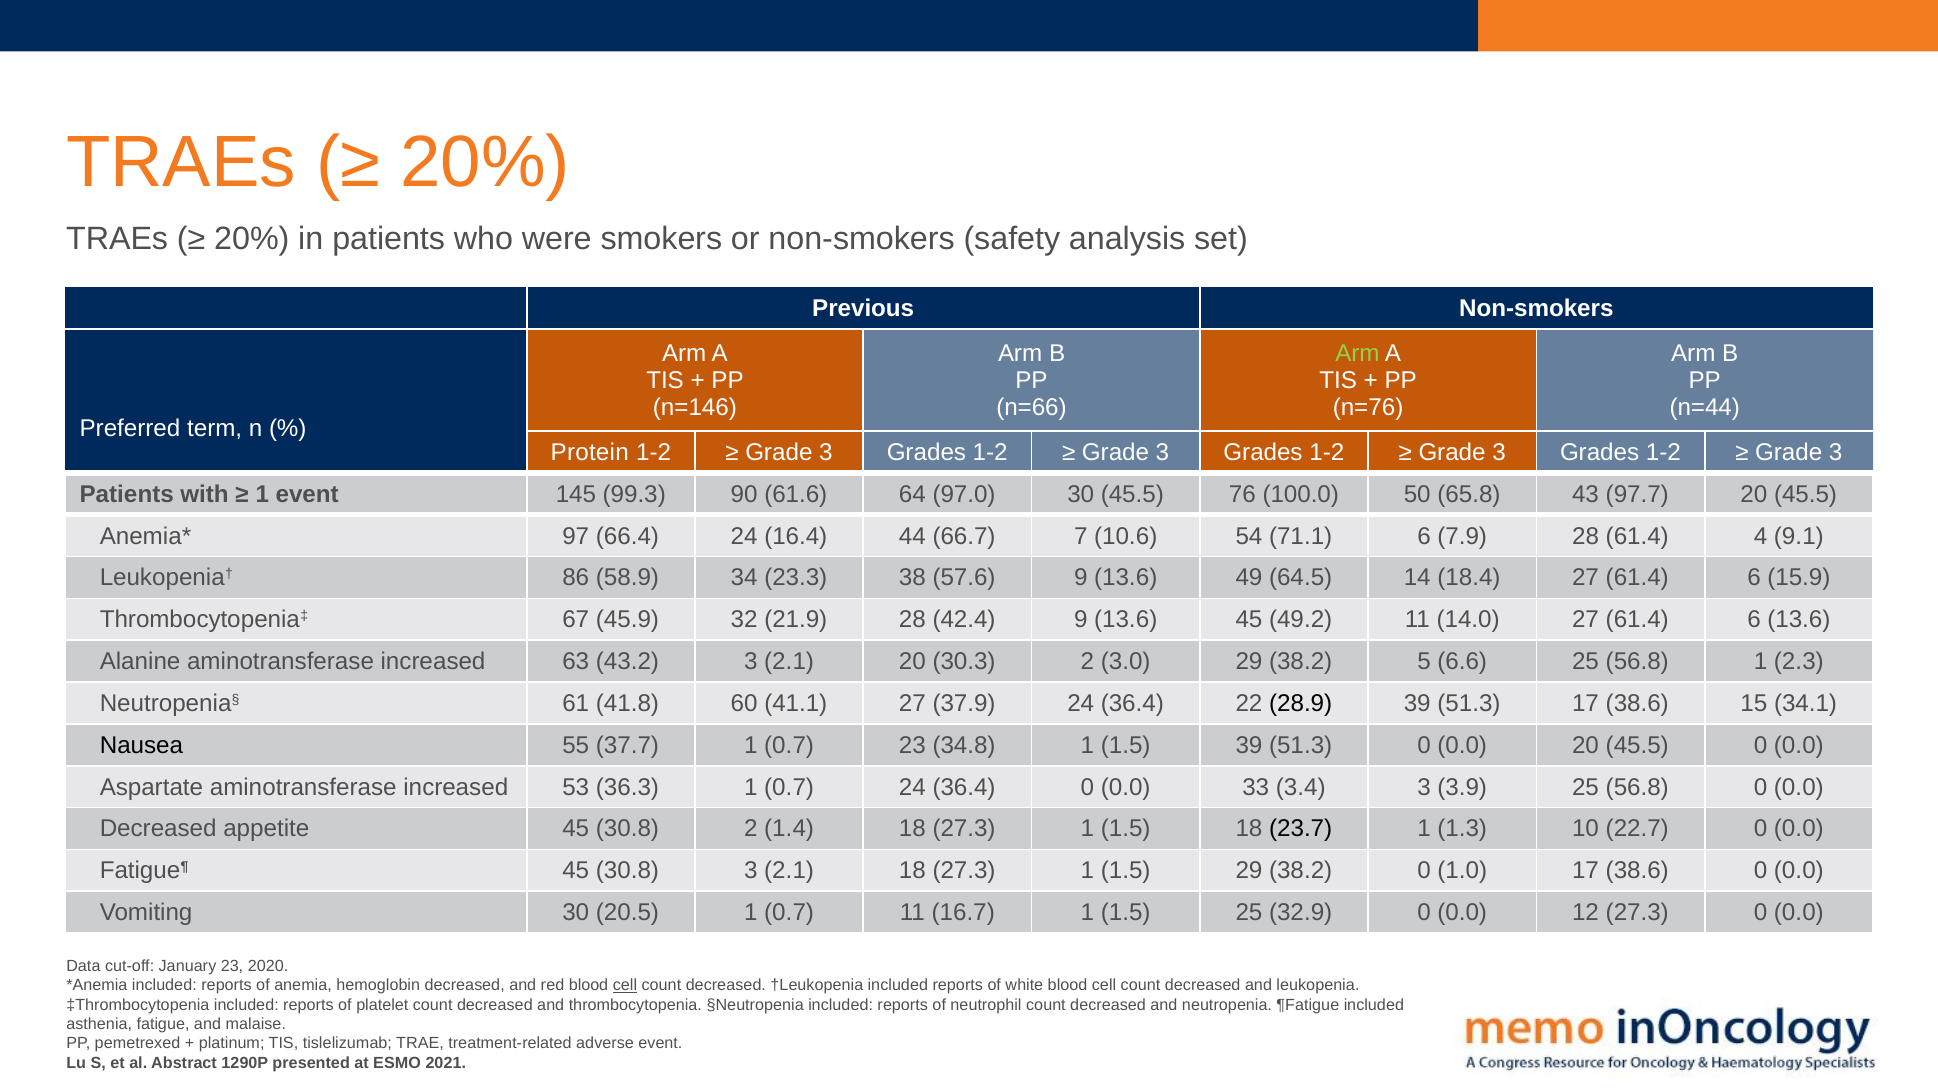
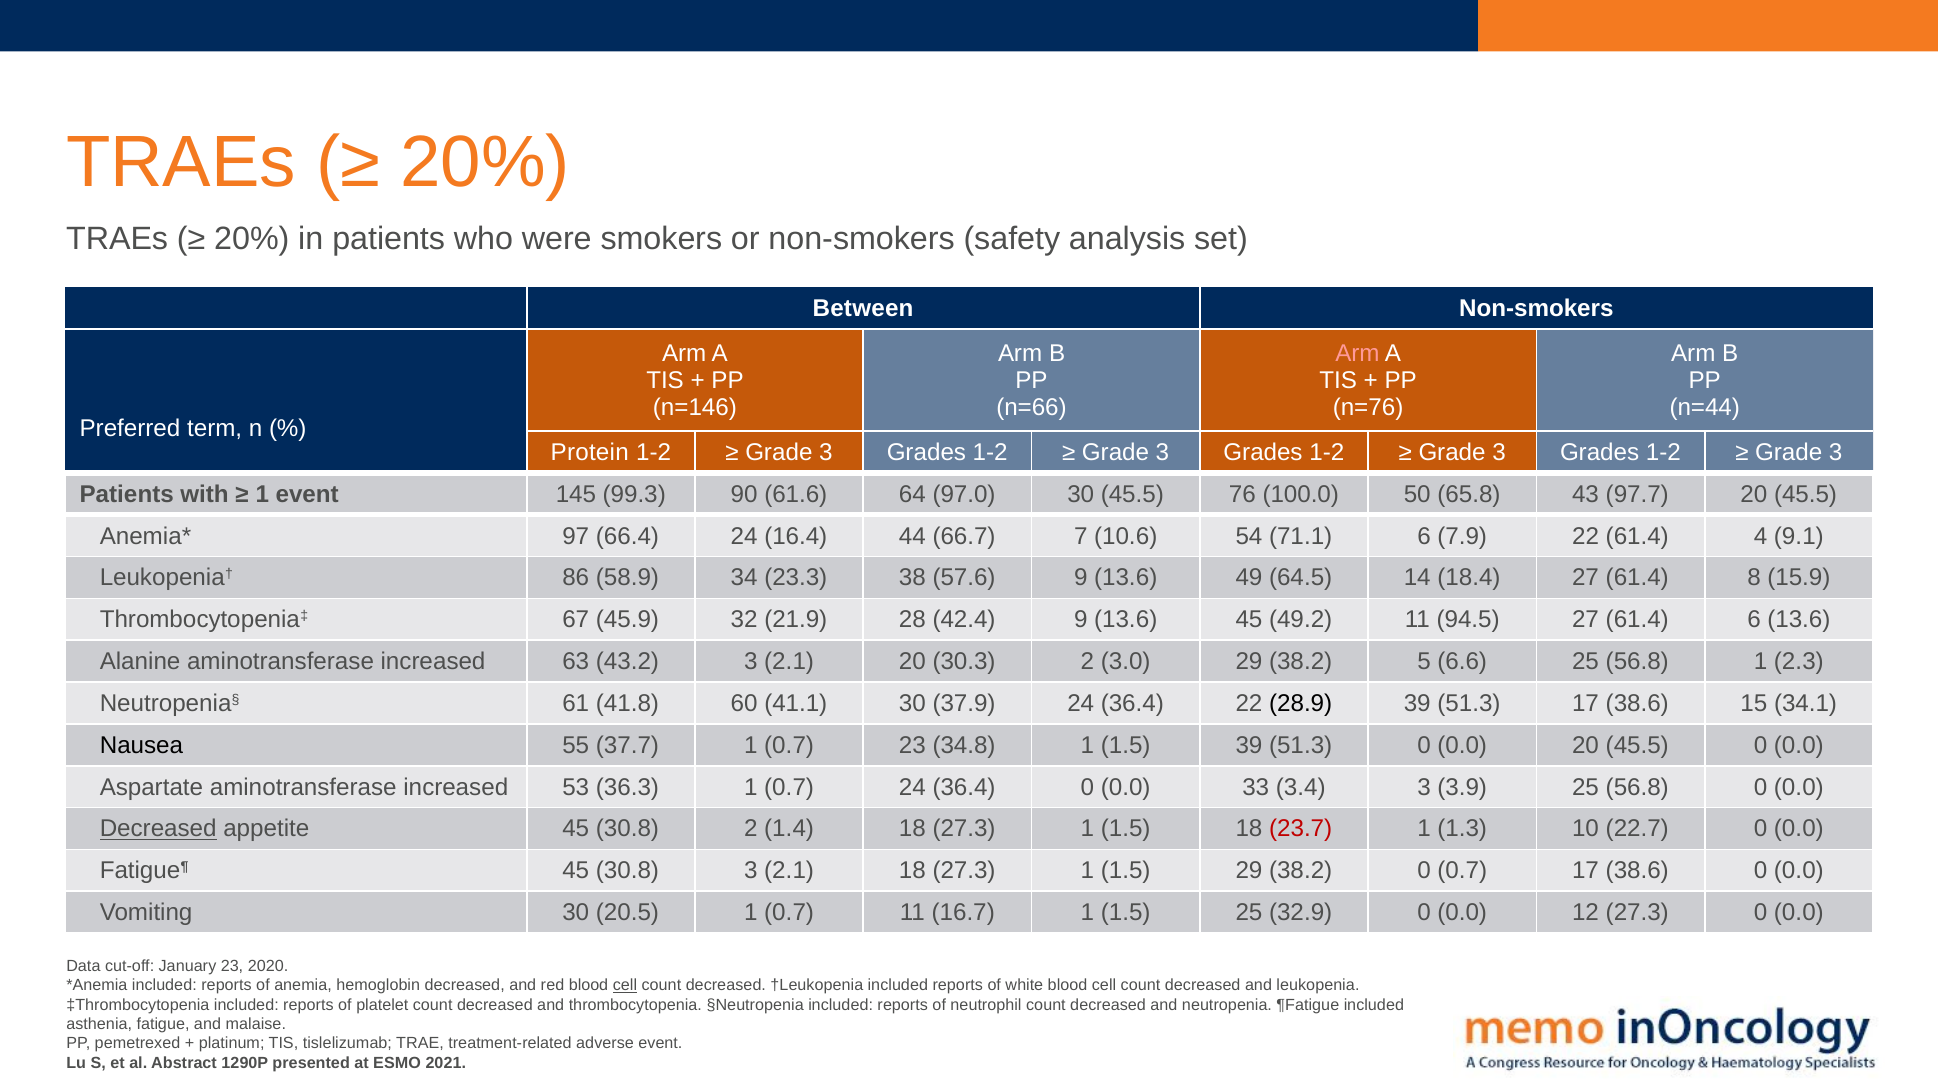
Previous: Previous -> Between (863, 309)
Arm colour: light green -> pink (1357, 354)
7.9 28: 28 -> 22 (1586, 536)
18.4 27 61.4 6: 6 -> 8 (1754, 578)
14.0: 14.0 -> 94.5 (1468, 620)
41.1 27: 27 -> 30 (912, 704)
Decreased underline: none -> present (158, 829)
23.7 colour: black -> red (1301, 829)
0 1.0: 1.0 -> 0.7 (1462, 871)
